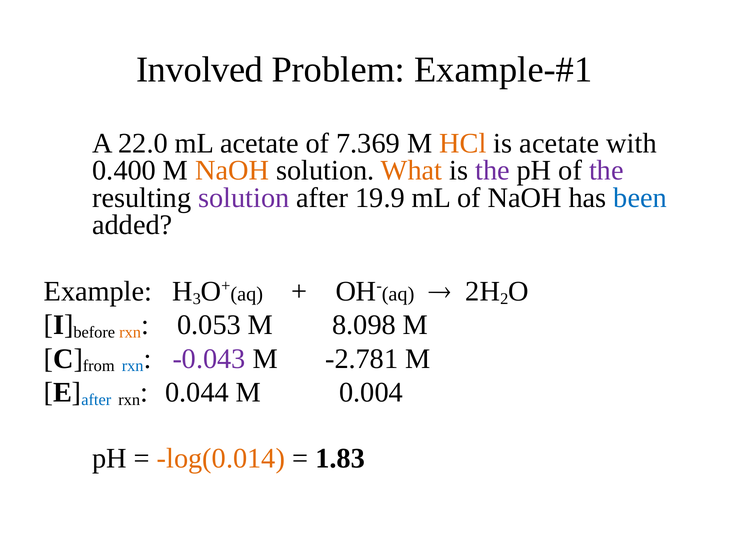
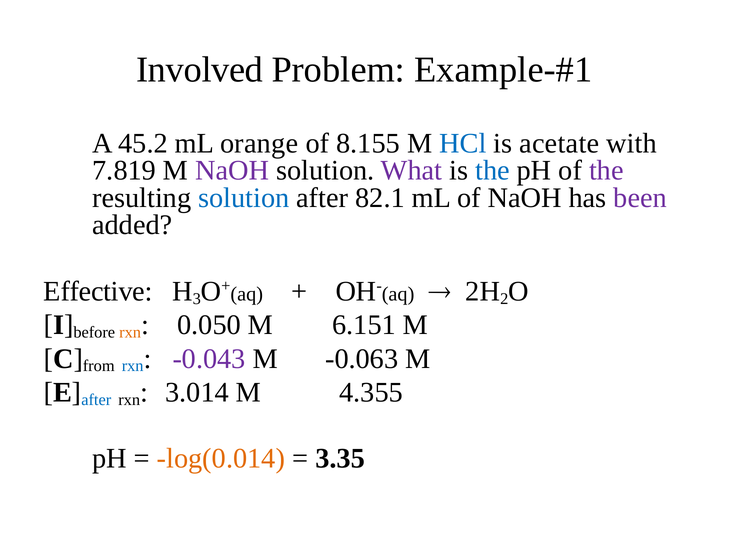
22.0: 22.0 -> 45.2 (143, 144)
mL acetate: acetate -> orange (259, 144)
7.369: 7.369 -> 8.155 (368, 144)
HCl colour: orange -> blue (463, 144)
0.400: 0.400 -> 7.819 (124, 171)
NaOH colour: orange -> purple (232, 171)
What colour: orange -> purple (412, 171)
the colour: purple -> blue (492, 171)
solution colour: purple -> blue (244, 198)
19.9: 19.9 -> 82.1 (380, 198)
been colour: blue -> purple (640, 198)
Example: Example -> Effective (98, 292)
0.053: 0.053 -> 0.050 (209, 325)
8.098: 8.098 -> 6.151 (364, 325)
-2.781: -2.781 -> -0.063 (362, 359)
0.044: 0.044 -> 3.014 (197, 393)
0.004: 0.004 -> 4.355 (371, 393)
1.83: 1.83 -> 3.35 (340, 459)
